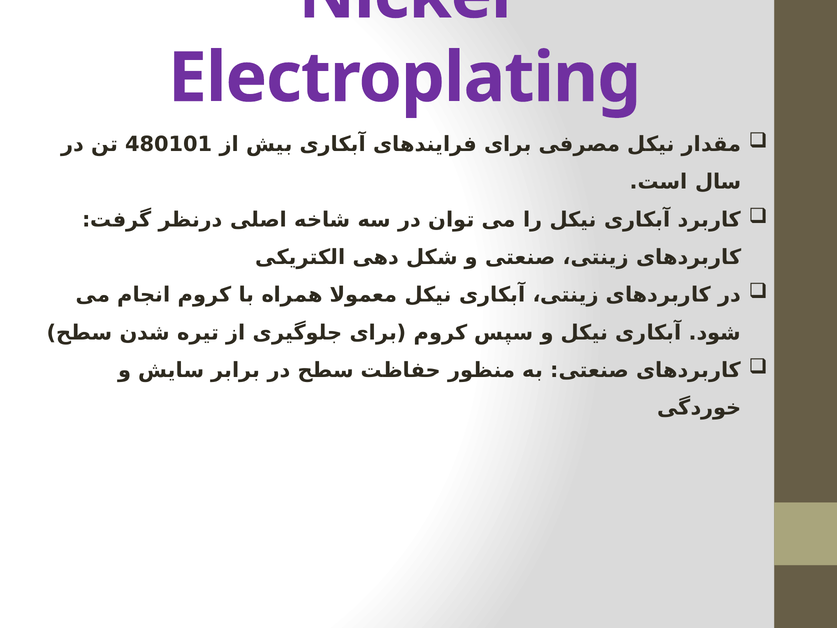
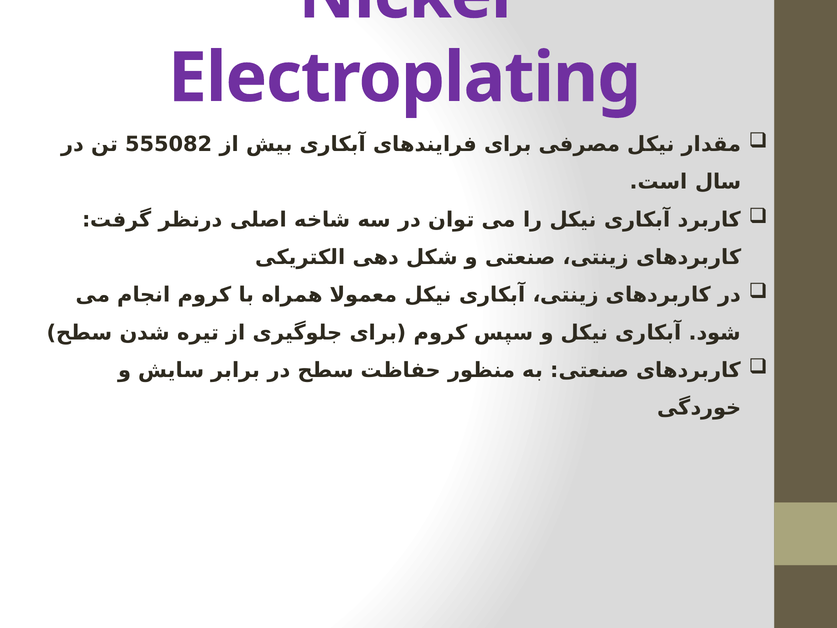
480101: 480101 -> 555082 (169, 144)
